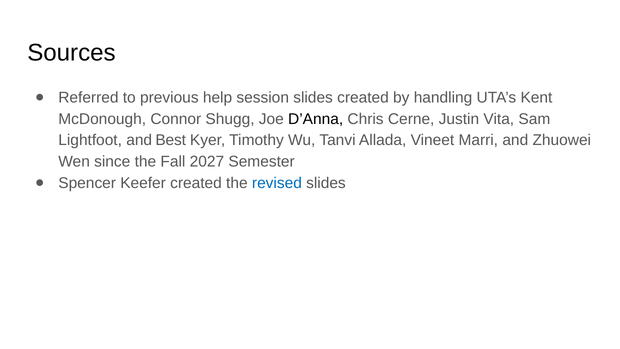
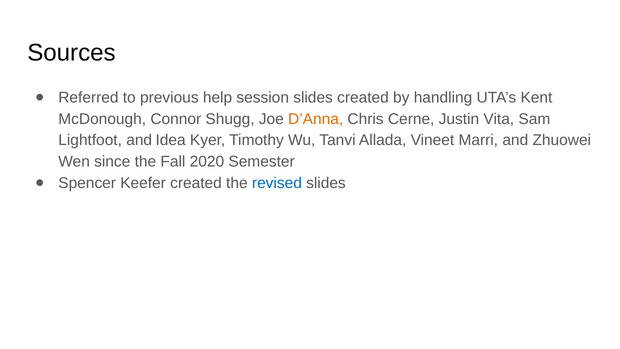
D’Anna colour: black -> orange (316, 119)
Best: Best -> Idea (171, 140)
2027: 2027 -> 2020 (207, 162)
